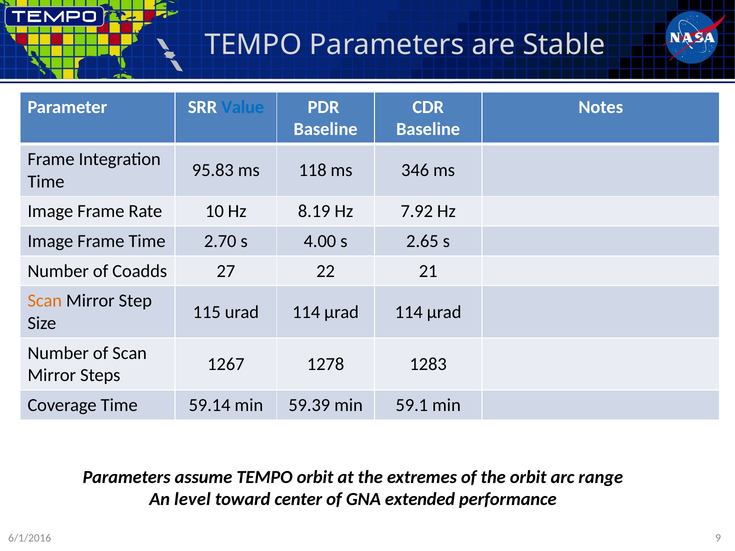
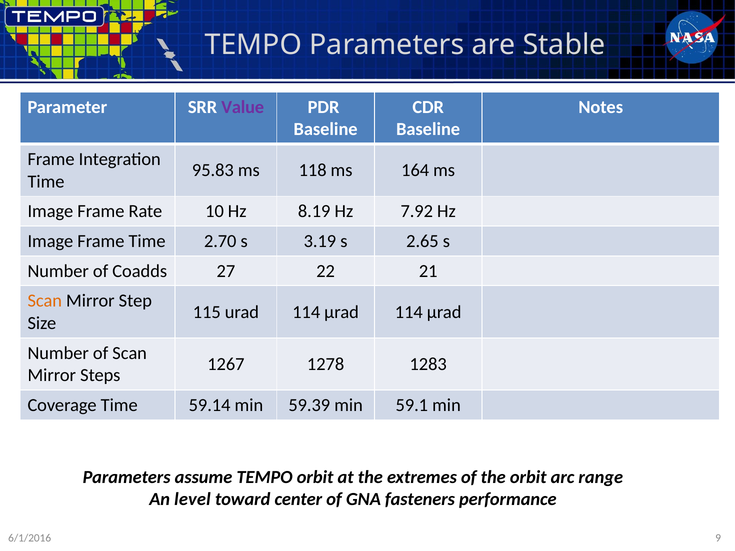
Value colour: blue -> purple (243, 107)
346: 346 -> 164 (415, 170)
4.00: 4.00 -> 3.19 (320, 241)
extended: extended -> fasteners (420, 499)
